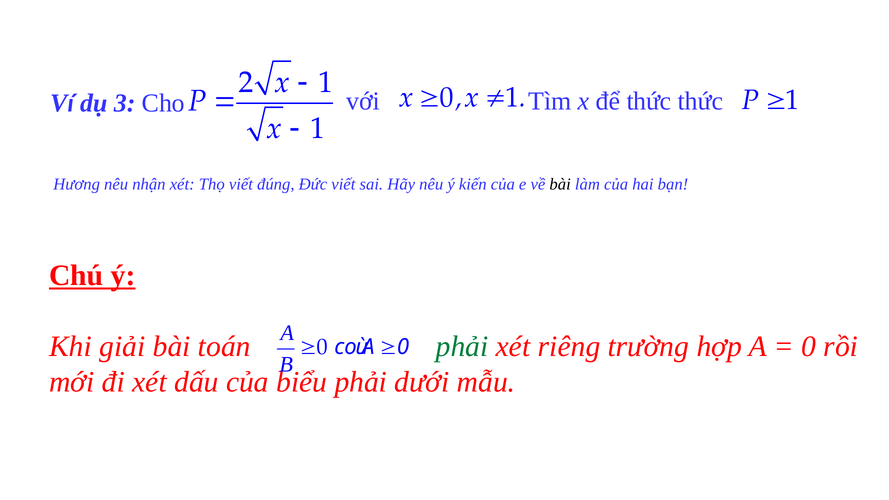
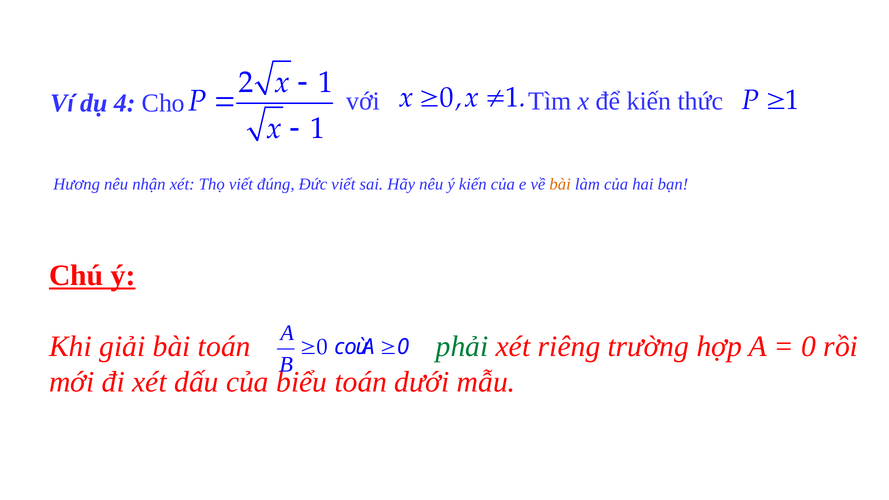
3: 3 -> 4 (125, 103)
để thức: thức -> kiến (649, 101)
bài colour: black -> orange (560, 184)
phải: phải -> toán (361, 382)
